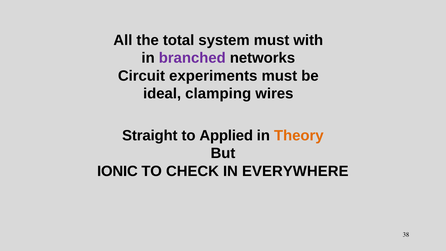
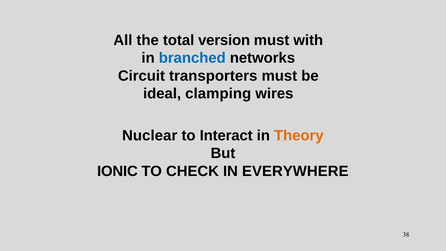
system: system -> version (224, 40)
branched colour: purple -> blue (192, 58)
experiments: experiments -> transporters (213, 76)
Straight: Straight -> Nuclear (150, 135)
Applied: Applied -> Interact (226, 135)
